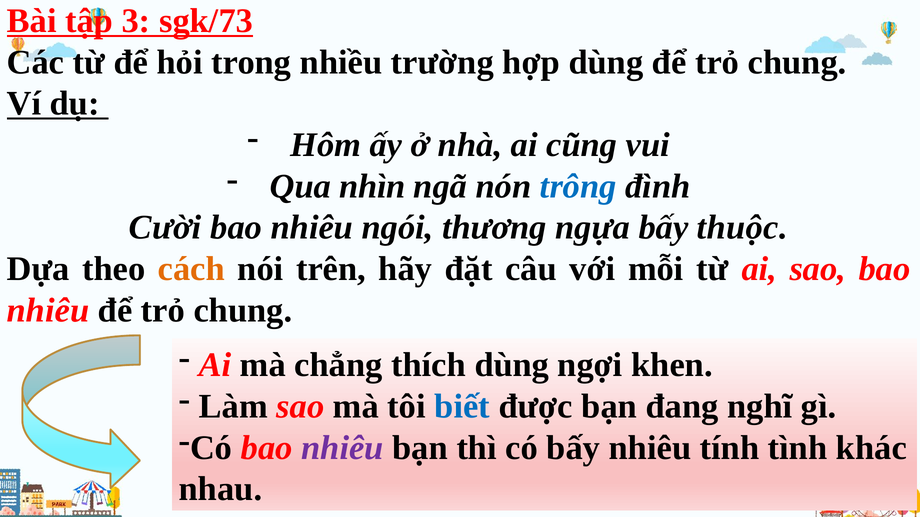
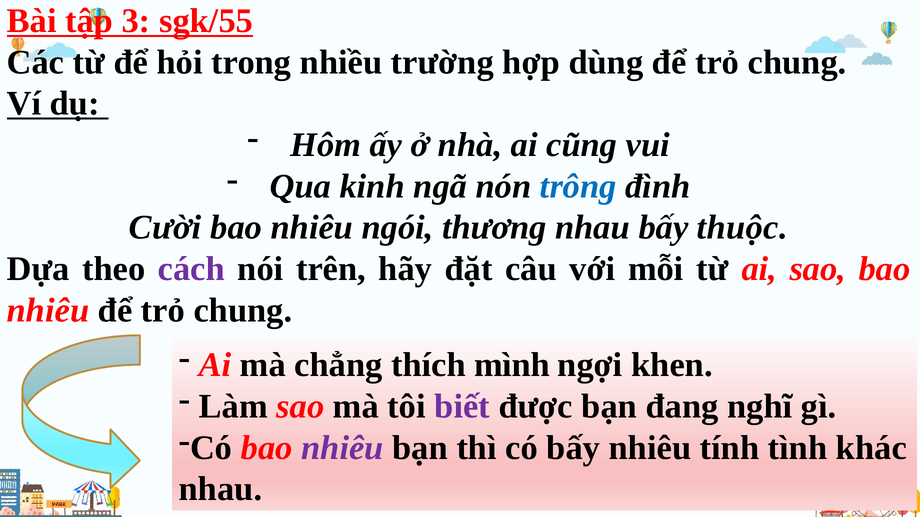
sgk/73: sgk/73 -> sgk/55 (206, 21)
nhìn: nhìn -> kinh (372, 186)
thương ngựa: ngựa -> nhau (593, 228)
cách colour: orange -> purple (191, 269)
thích dùng: dùng -> mình (512, 366)
biết colour: blue -> purple (462, 407)
